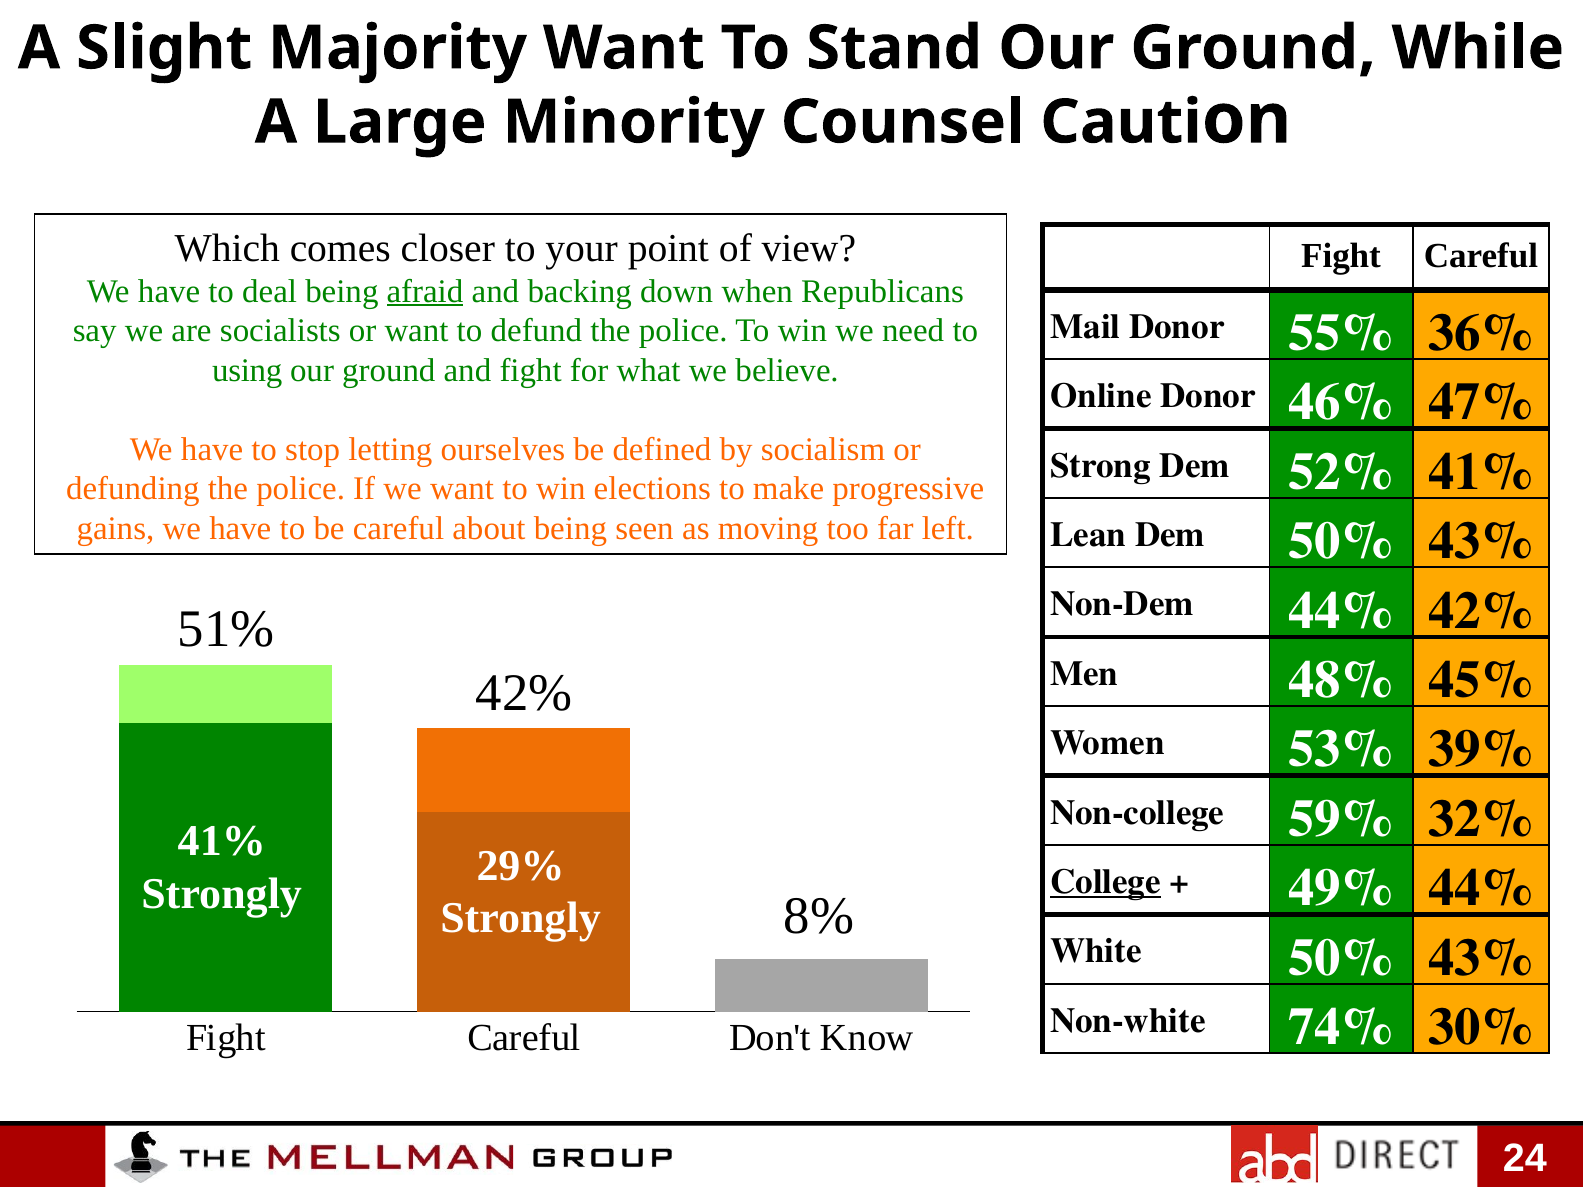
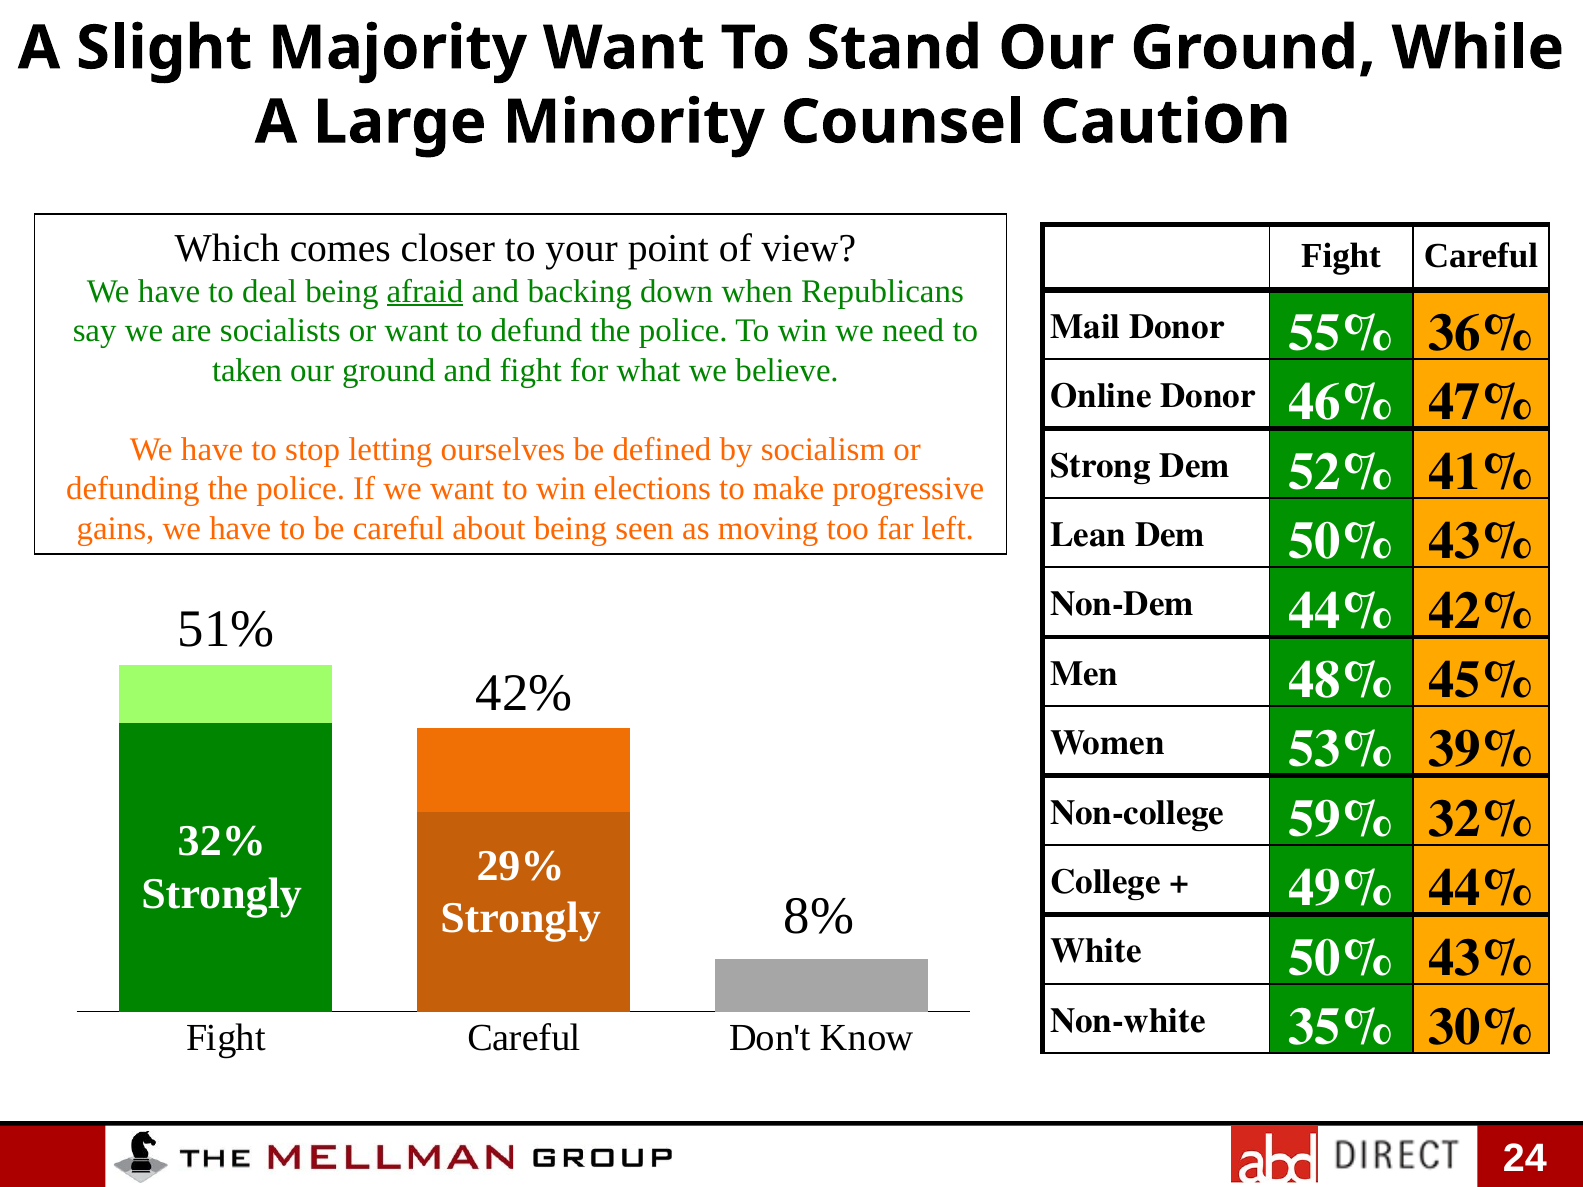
using: using -> taken (247, 370)
41%: 41% -> 32% (222, 841)
College underline: present -> none (1106, 882)
74%: 74% -> 35% (1341, 1027)
